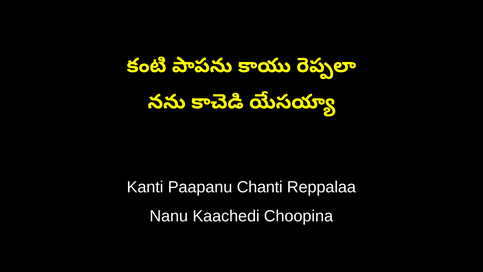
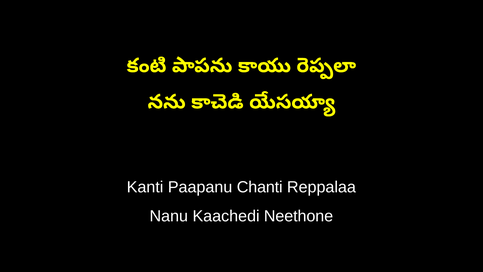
Choopina: Choopina -> Neethone (299, 216)
